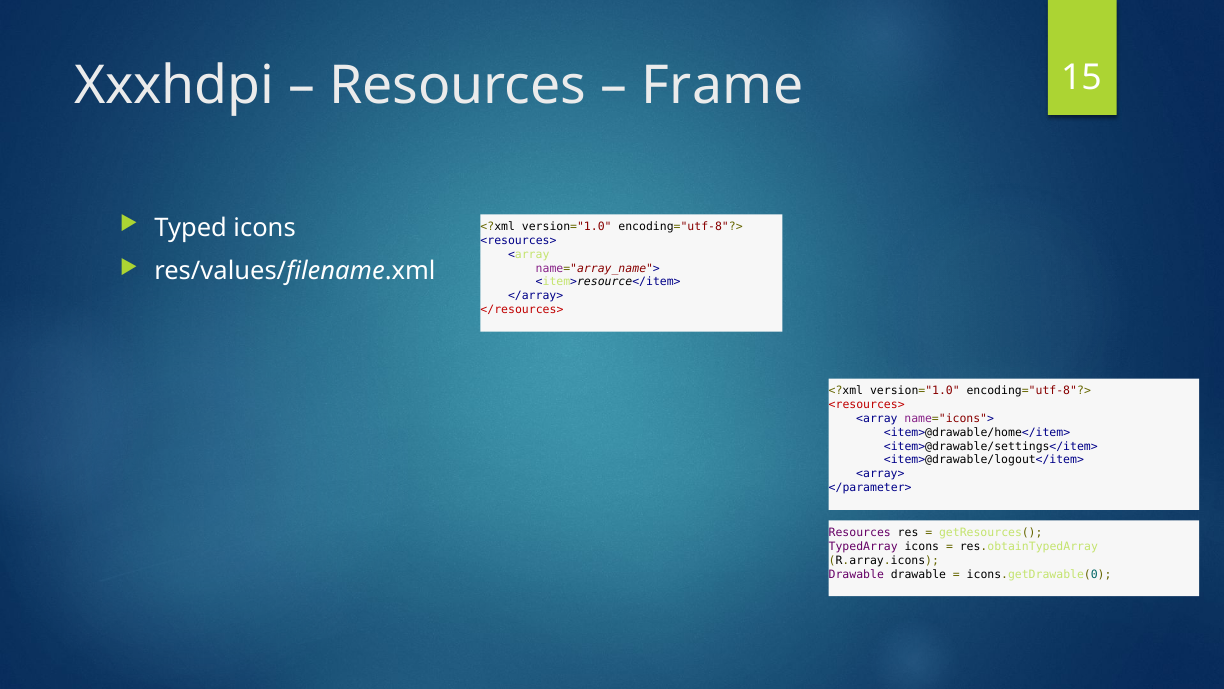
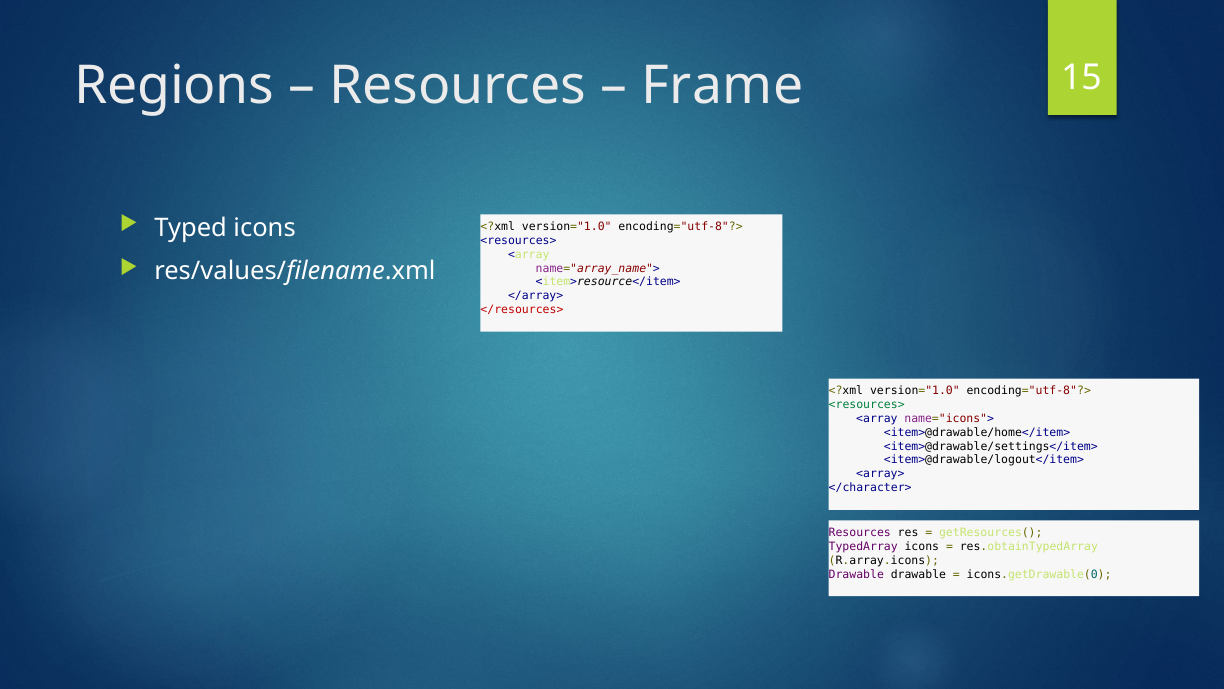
Xxxhdpi: Xxxhdpi -> Regions (174, 86)
<resources> colour: red -> green (867, 405)
</parameter>: </parameter> -> </character> (870, 487)
